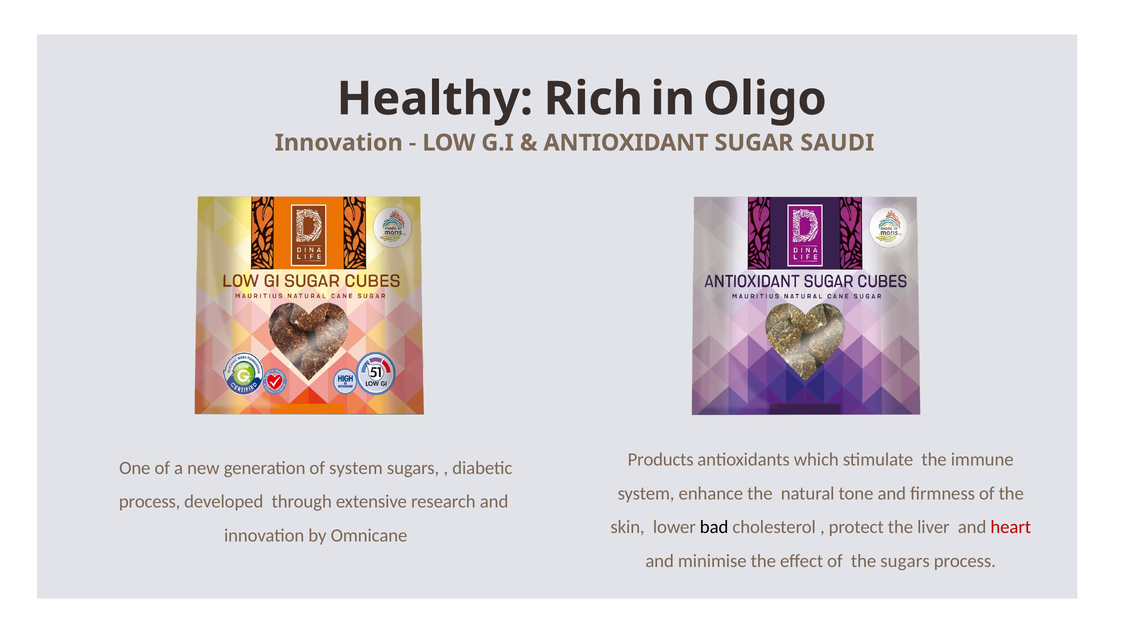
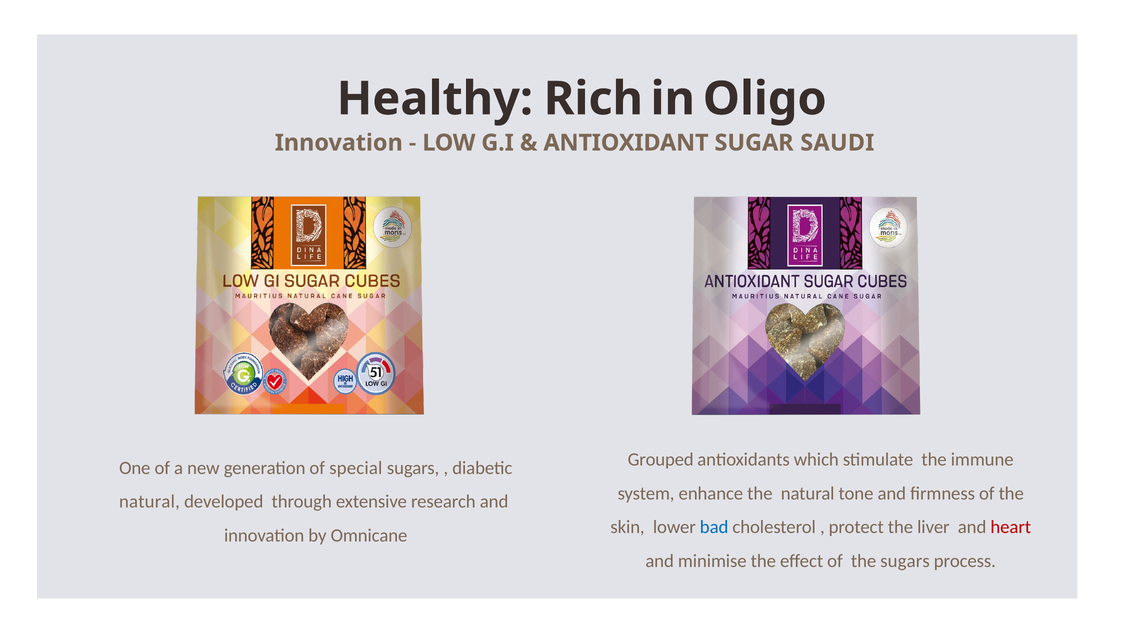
Products: Products -> Grouped (661, 460)
of system: system -> special (356, 468)
process: process -> natural (149, 502)
bad colour: black -> blue (714, 527)
